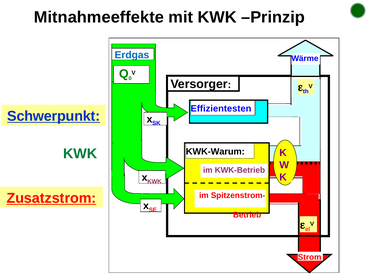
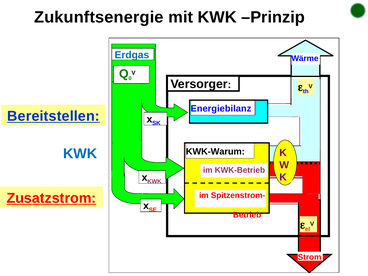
Mitnahmeeffekte: Mitnahmeeffekte -> Zukunftsenergie (99, 17)
Effizientesten: Effizientesten -> Energiebilanz (221, 109)
Schwerpunkt: Schwerpunkt -> Bereitstellen (53, 116)
KWK colour: green -> blue (80, 154)
